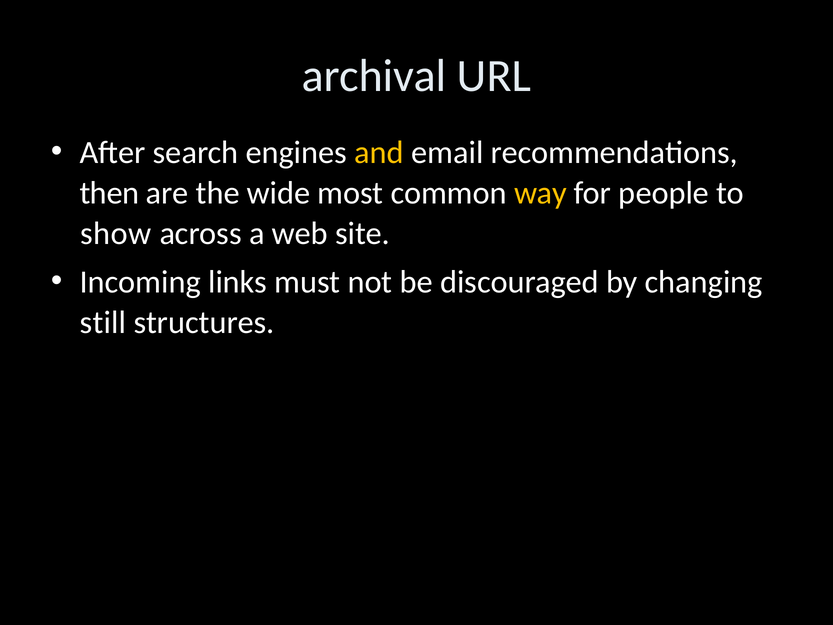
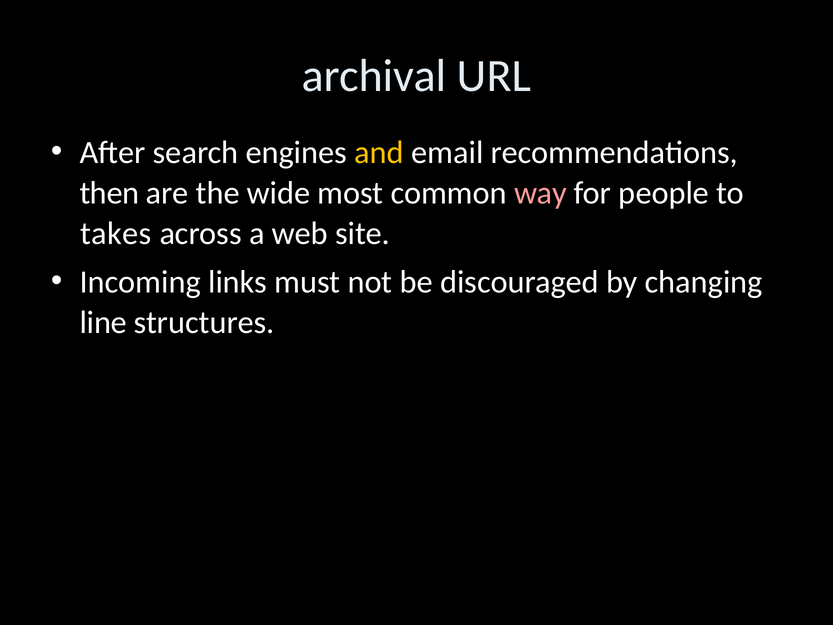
way colour: yellow -> pink (540, 193)
show: show -> takes (116, 233)
still: still -> line (103, 322)
